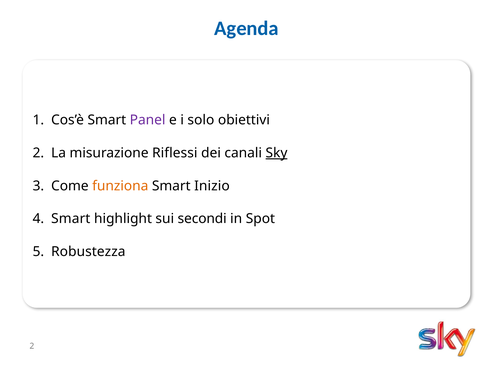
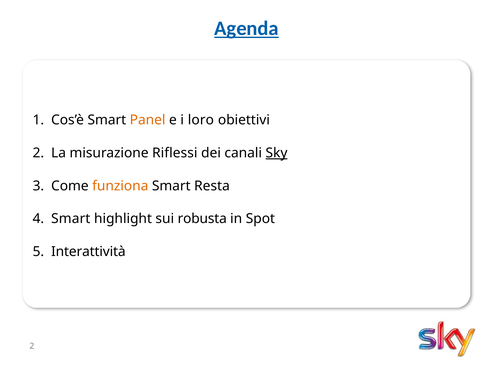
Agenda underline: none -> present (246, 28)
Panel colour: purple -> orange (148, 120)
solo: solo -> loro (201, 120)
Inizio: Inizio -> Resta (212, 186)
secondi: secondi -> robusta (202, 219)
Robustezza: Robustezza -> Interattività (88, 251)
